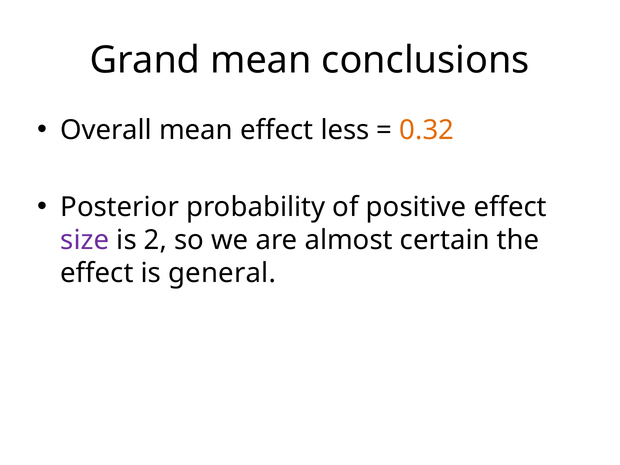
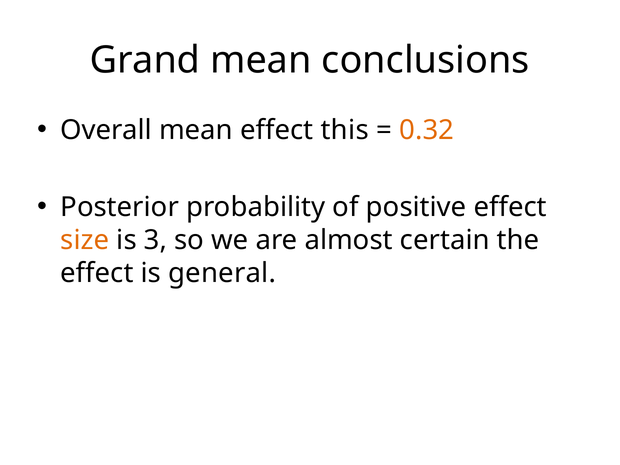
less: less -> this (345, 130)
size colour: purple -> orange (85, 240)
2: 2 -> 3 (155, 240)
